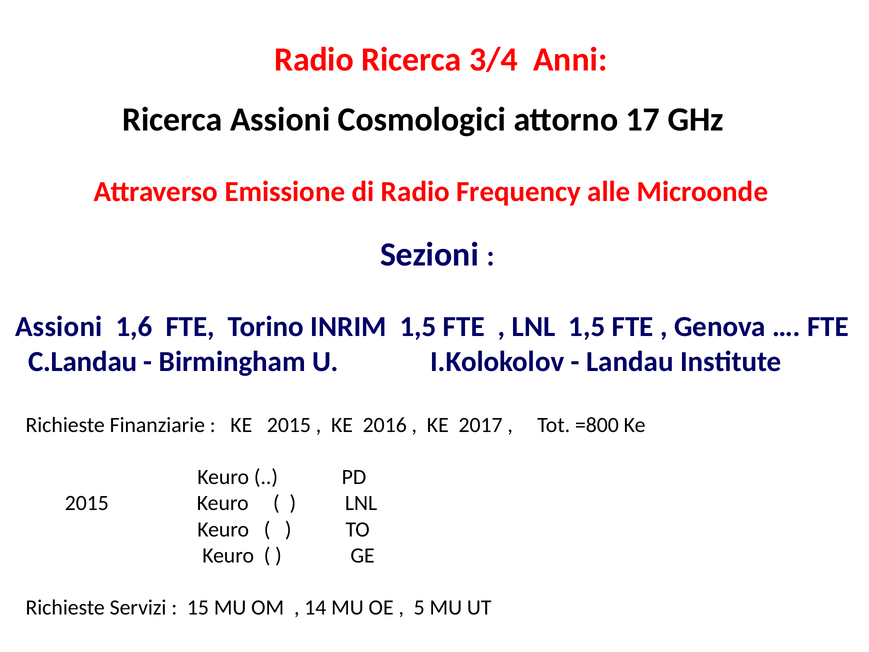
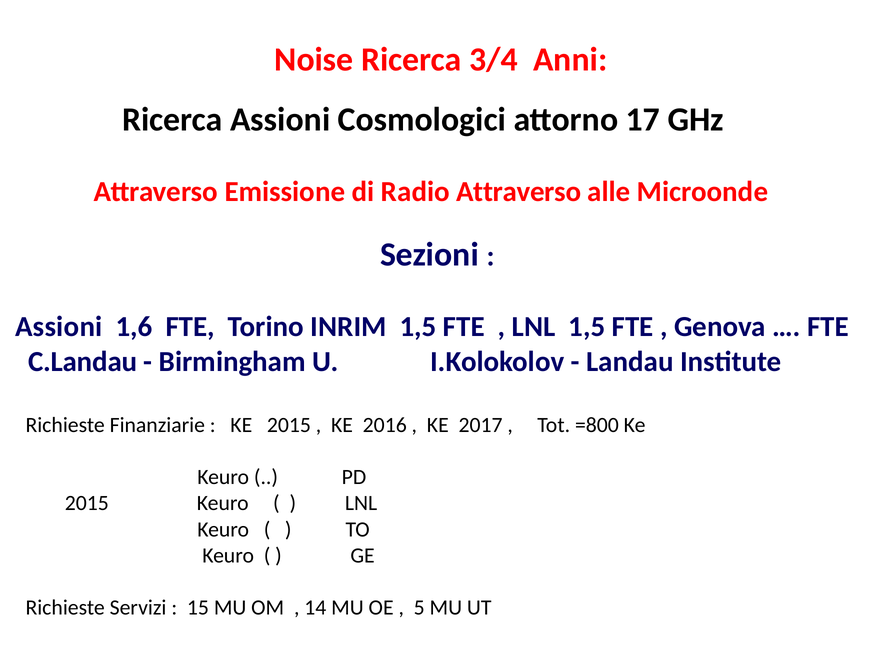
Radio: Radio -> Noise (314, 59)
Radio Frequency: Frequency -> Attraverso (519, 192)
